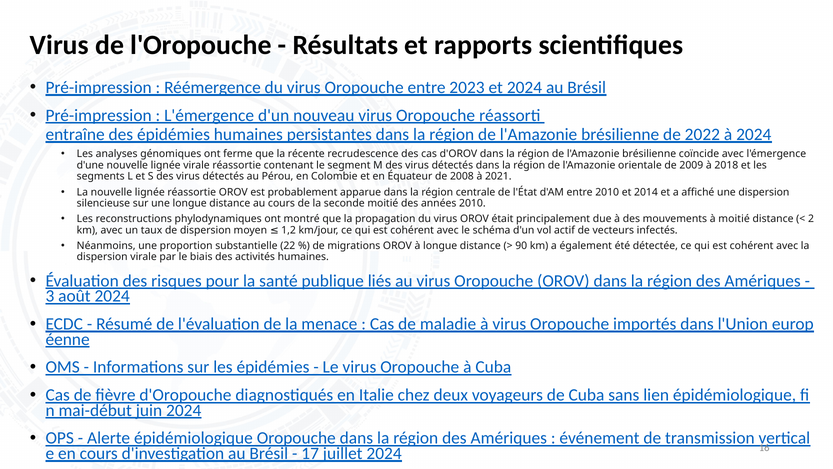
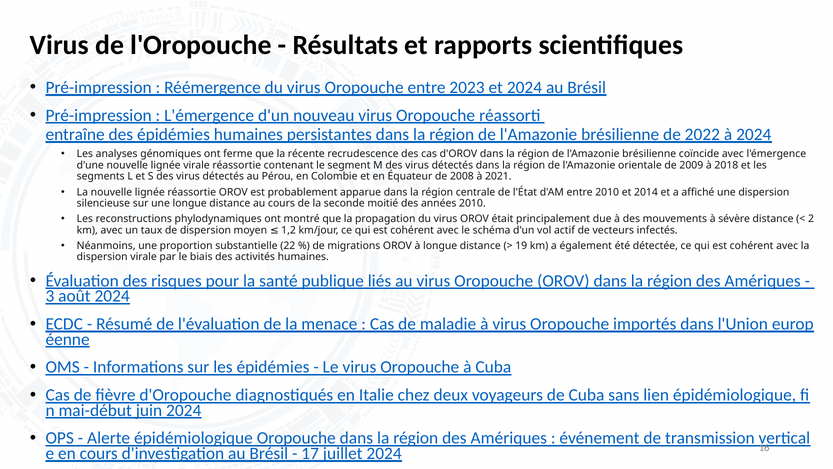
à moitié: moitié -> sévère (734, 219)
90: 90 -> 19 (521, 246)
